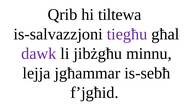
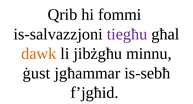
tiltewa: tiltewa -> fommi (120, 15)
dawk colour: purple -> orange (39, 54)
lejja: lejja -> ġust (36, 73)
